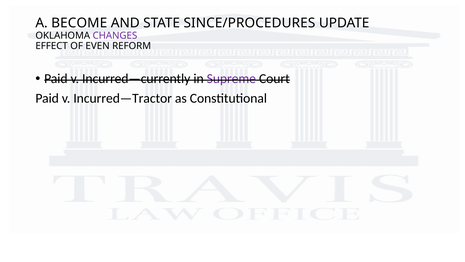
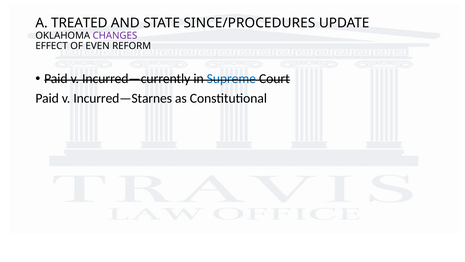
BECOME: BECOME -> TREATED (79, 23)
Supreme colour: purple -> blue (231, 79)
Incurred—Tractor: Incurred—Tractor -> Incurred—Starnes (123, 98)
